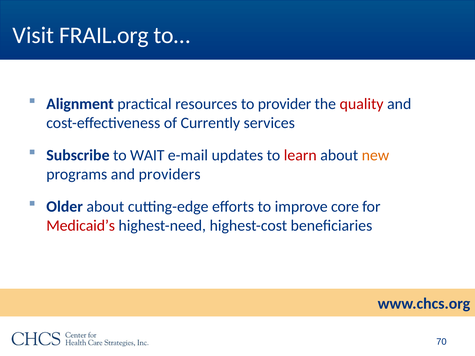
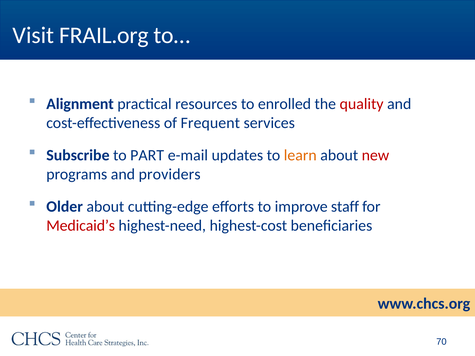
provider: provider -> enrolled (285, 104)
Currently: Currently -> Frequent (210, 123)
WAIT: WAIT -> PART (147, 155)
learn colour: red -> orange (300, 155)
new colour: orange -> red (375, 155)
core: core -> staff (345, 207)
